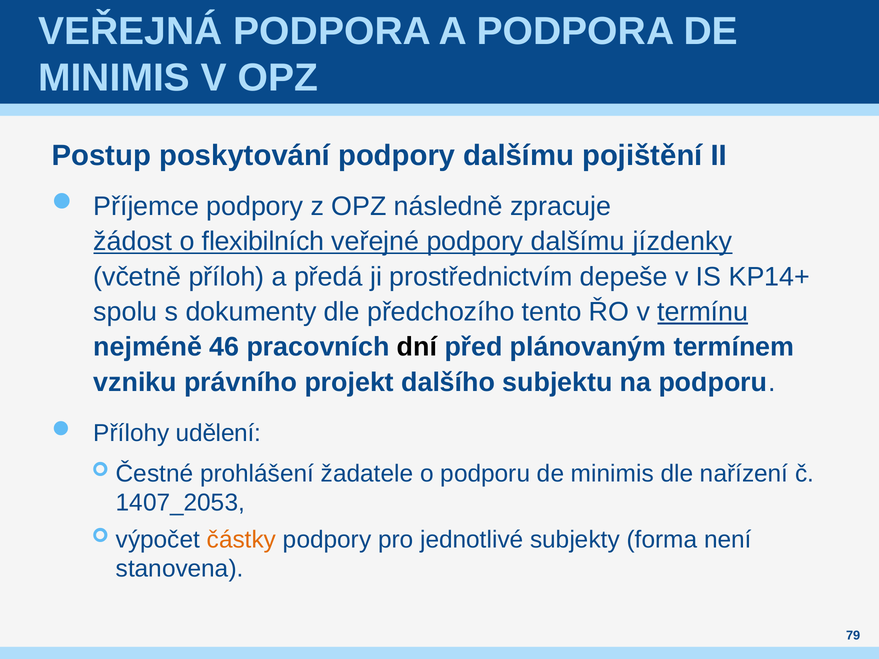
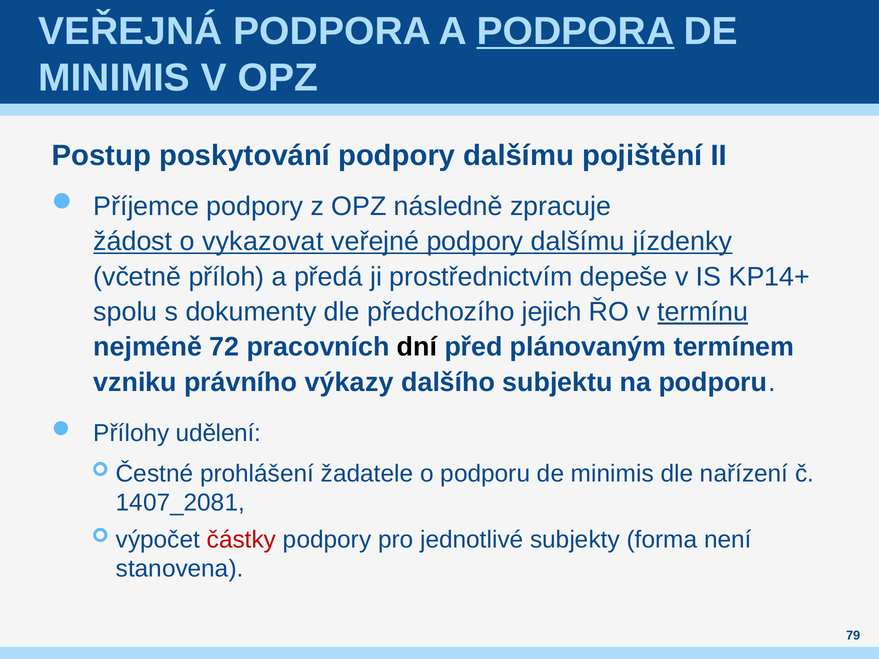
PODPORA underline: none -> present (575, 31)
flexibilních: flexibilních -> vykazovat (263, 242)
tento: tento -> jejich (552, 312)
46: 46 -> 72 (224, 347)
projekt: projekt -> výkazy (349, 382)
1407_2053: 1407_2053 -> 1407_2081 (180, 503)
částky colour: orange -> red (241, 540)
